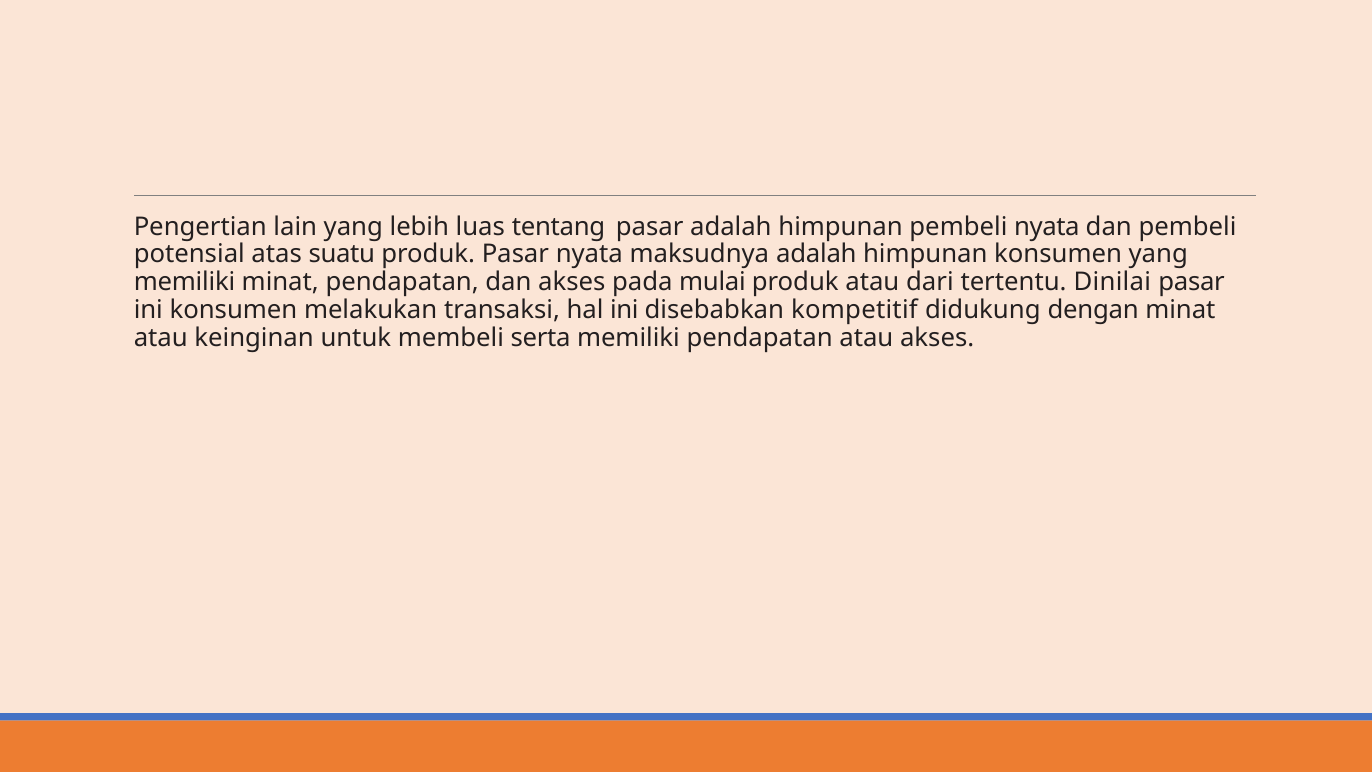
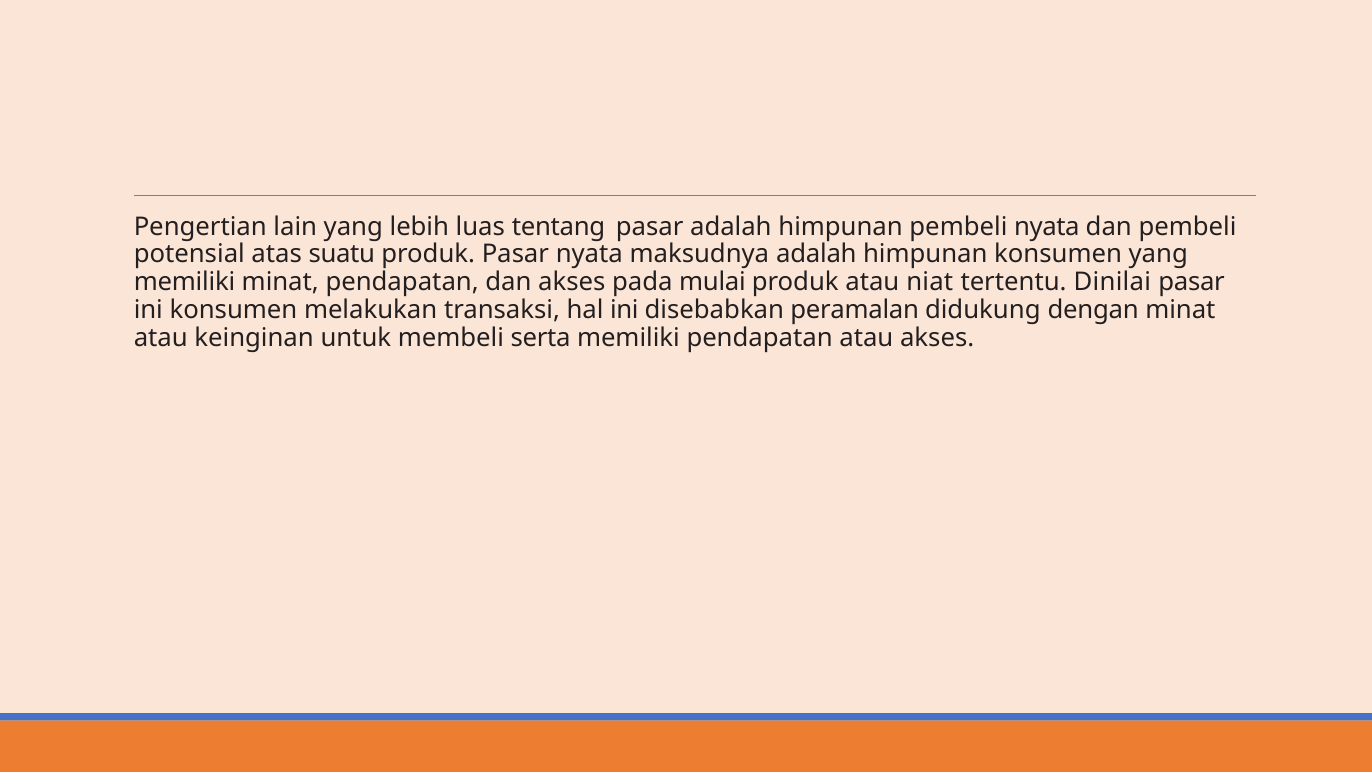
dari: dari -> niat (930, 282)
kompetitif: kompetitif -> peramalan (855, 310)
